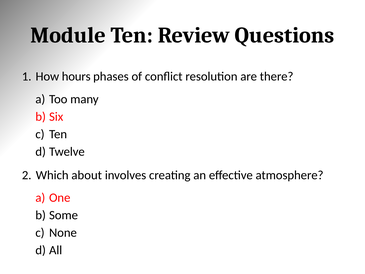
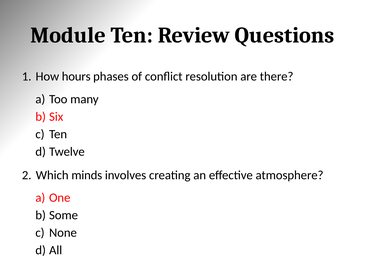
about: about -> minds (87, 175)
